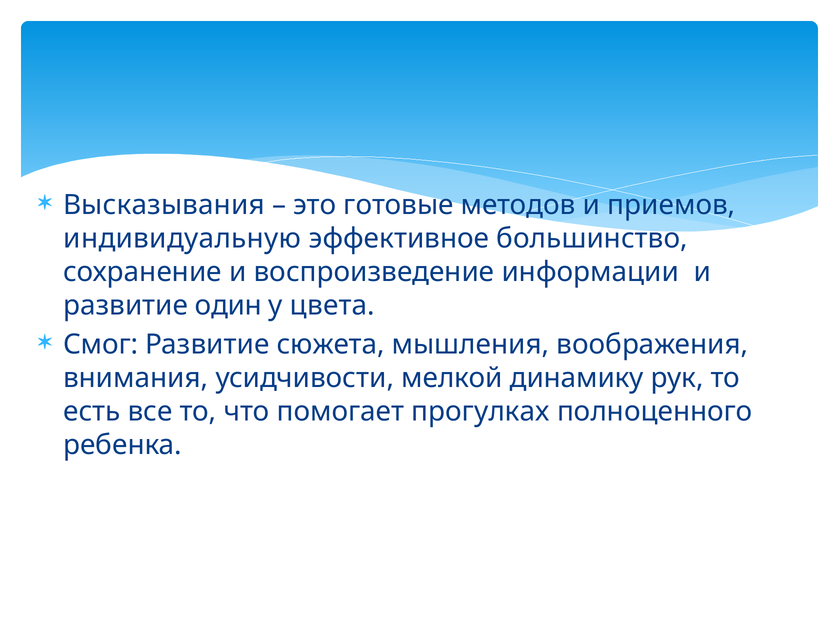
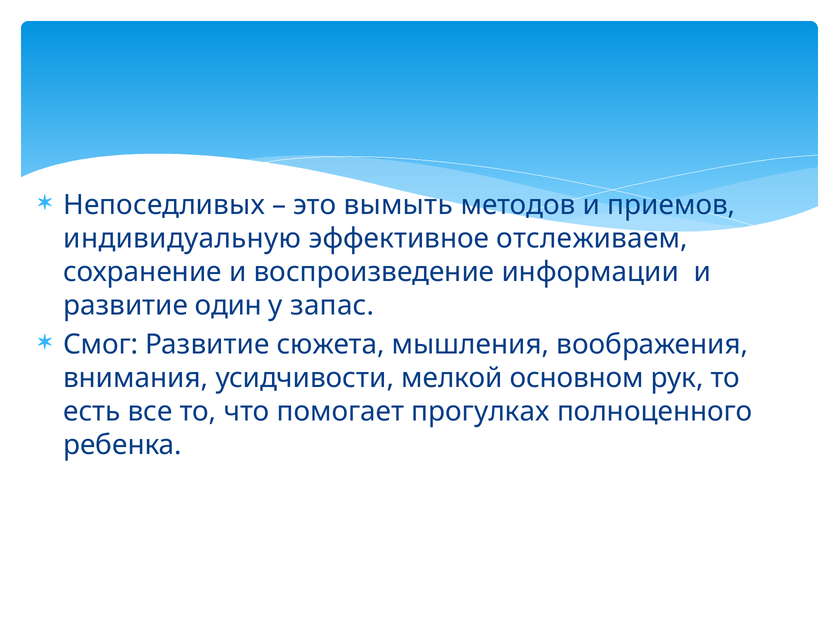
Высказывания: Высказывания -> Непоседливых (164, 205)
готовые: готовые -> вымыть (398, 205)
большинство: большинство -> отслеживаем (592, 239)
цвета: цвета -> запас (332, 306)
динамику: динамику -> основном (577, 378)
